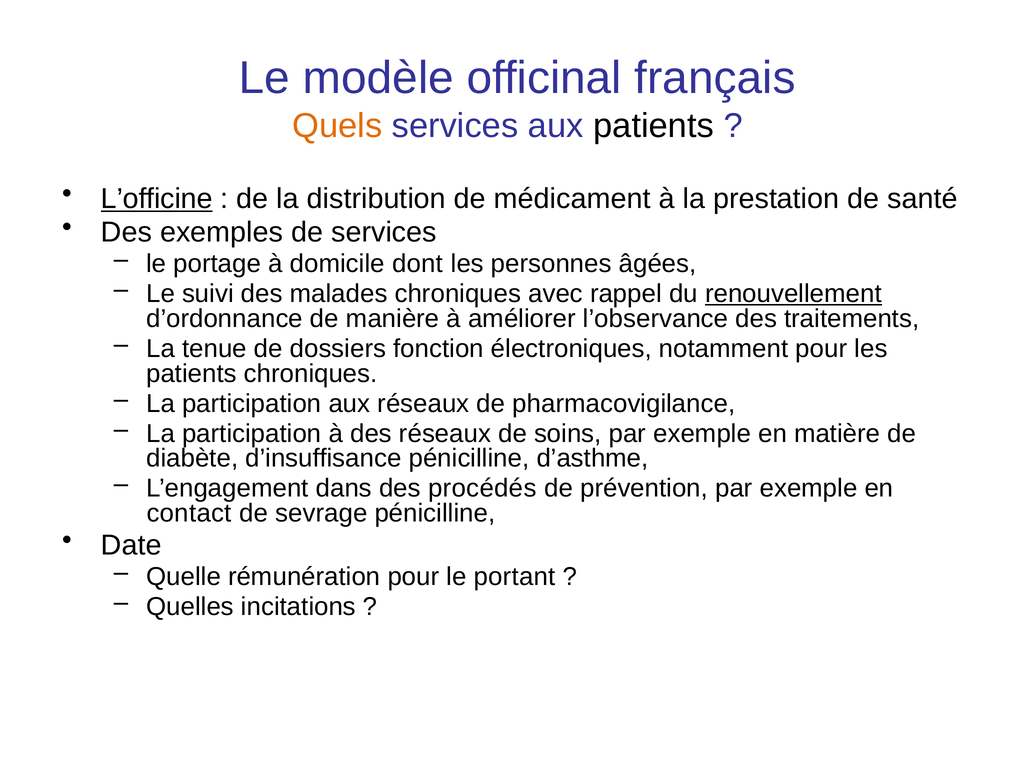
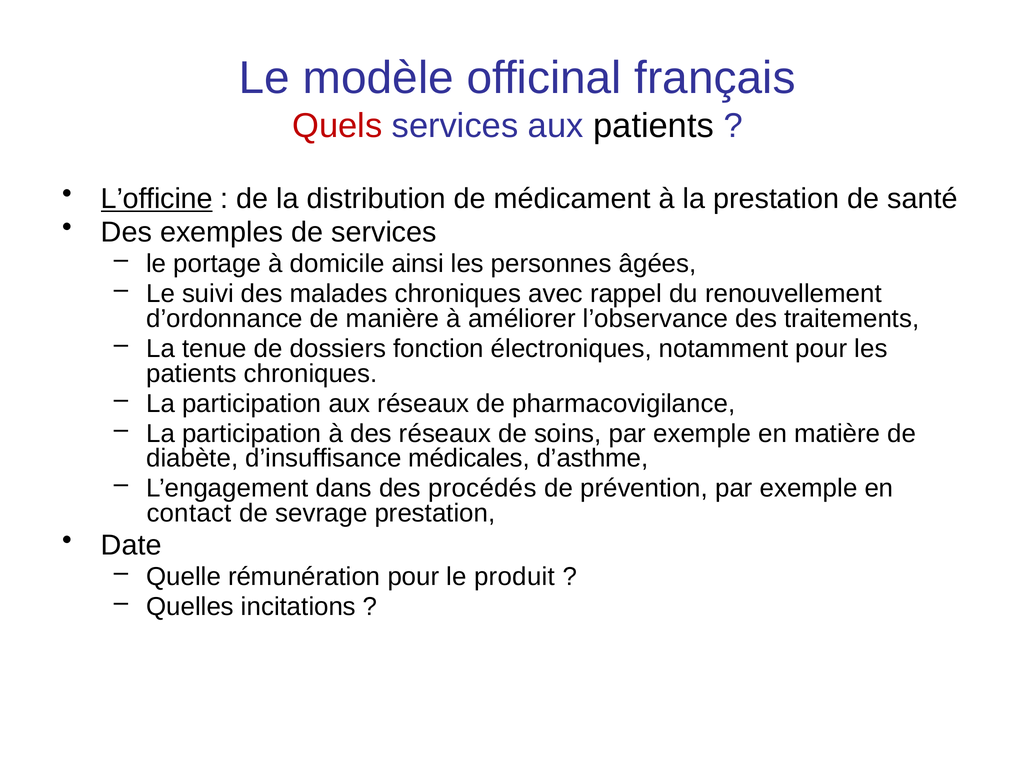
Quels colour: orange -> red (337, 126)
dont: dont -> ainsi (418, 264)
renouvellement underline: present -> none (793, 294)
d’insuffisance pénicilline: pénicilline -> médicales (469, 459)
sevrage pénicilline: pénicilline -> prestation (435, 513)
portant: portant -> produit (515, 577)
